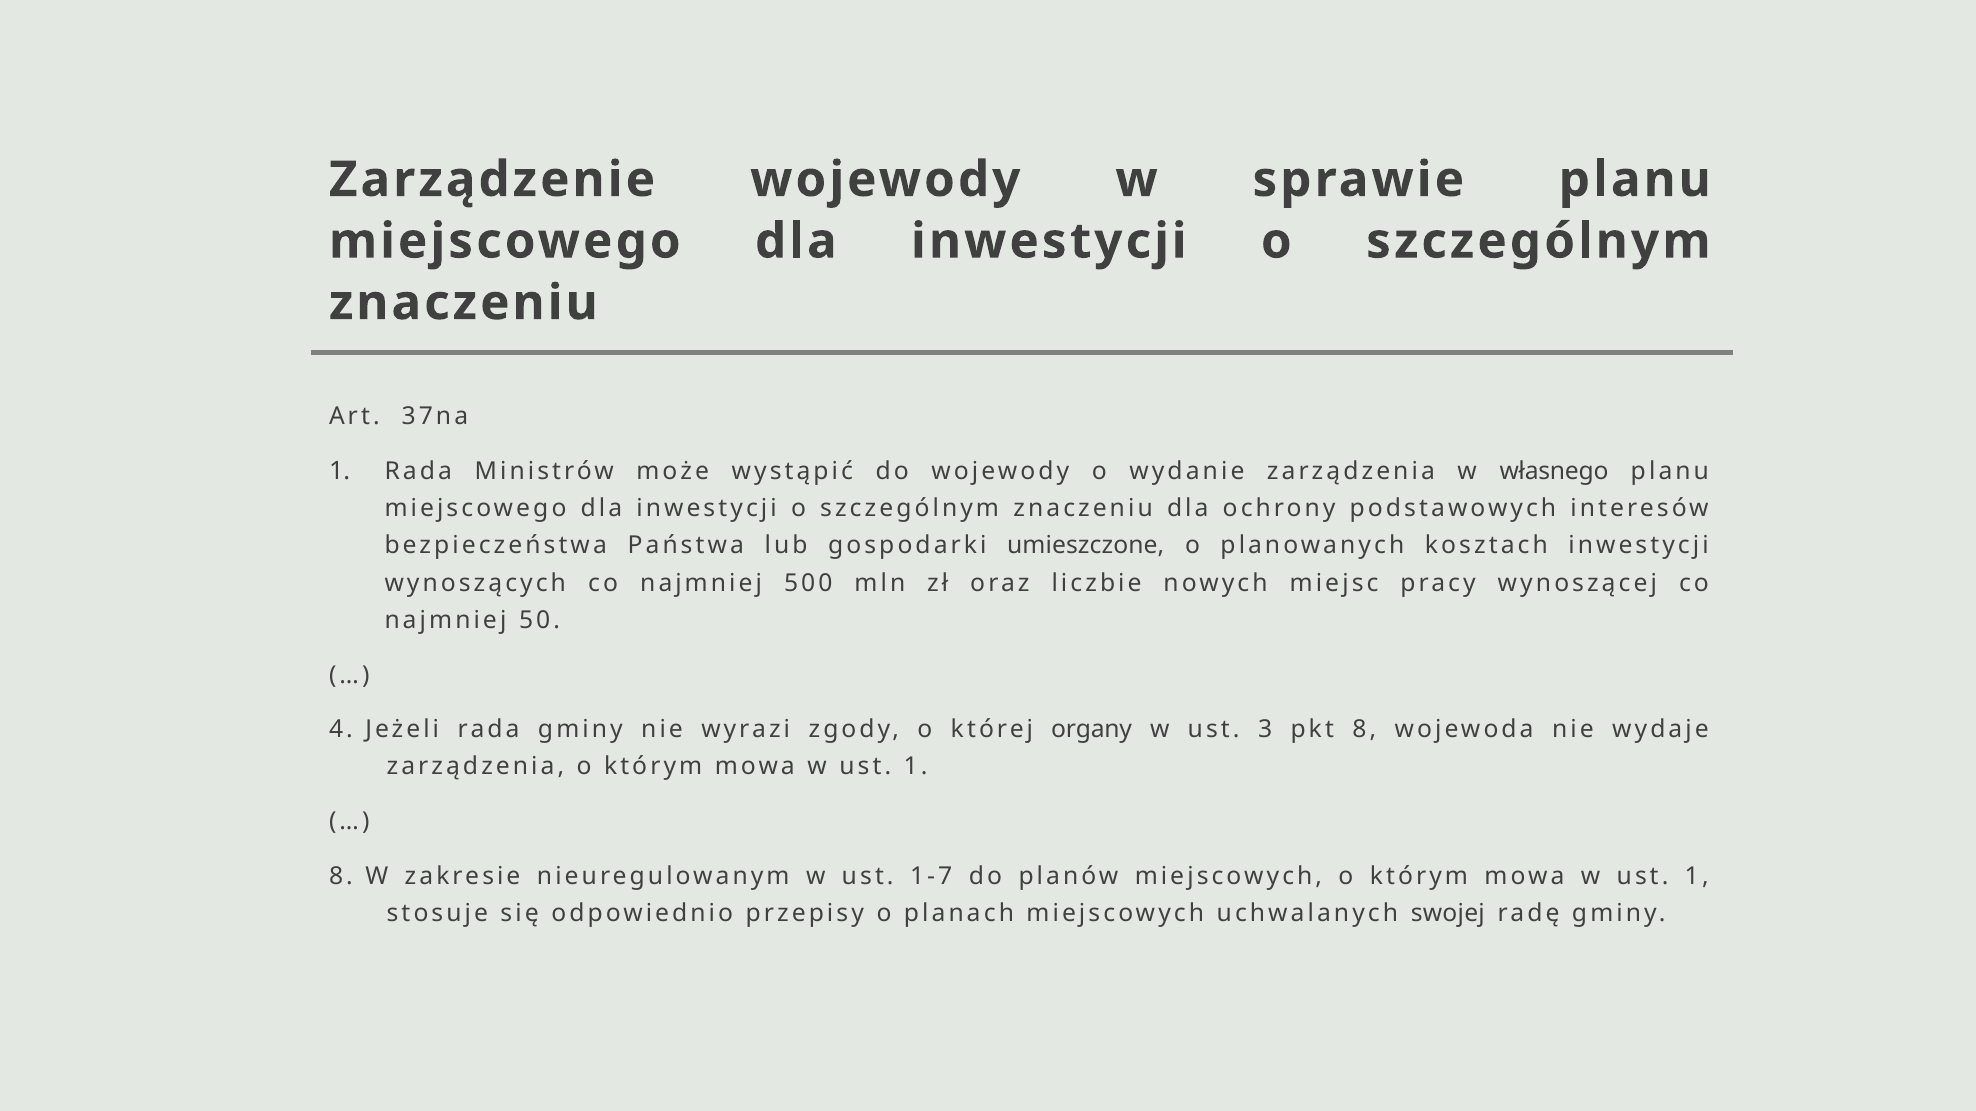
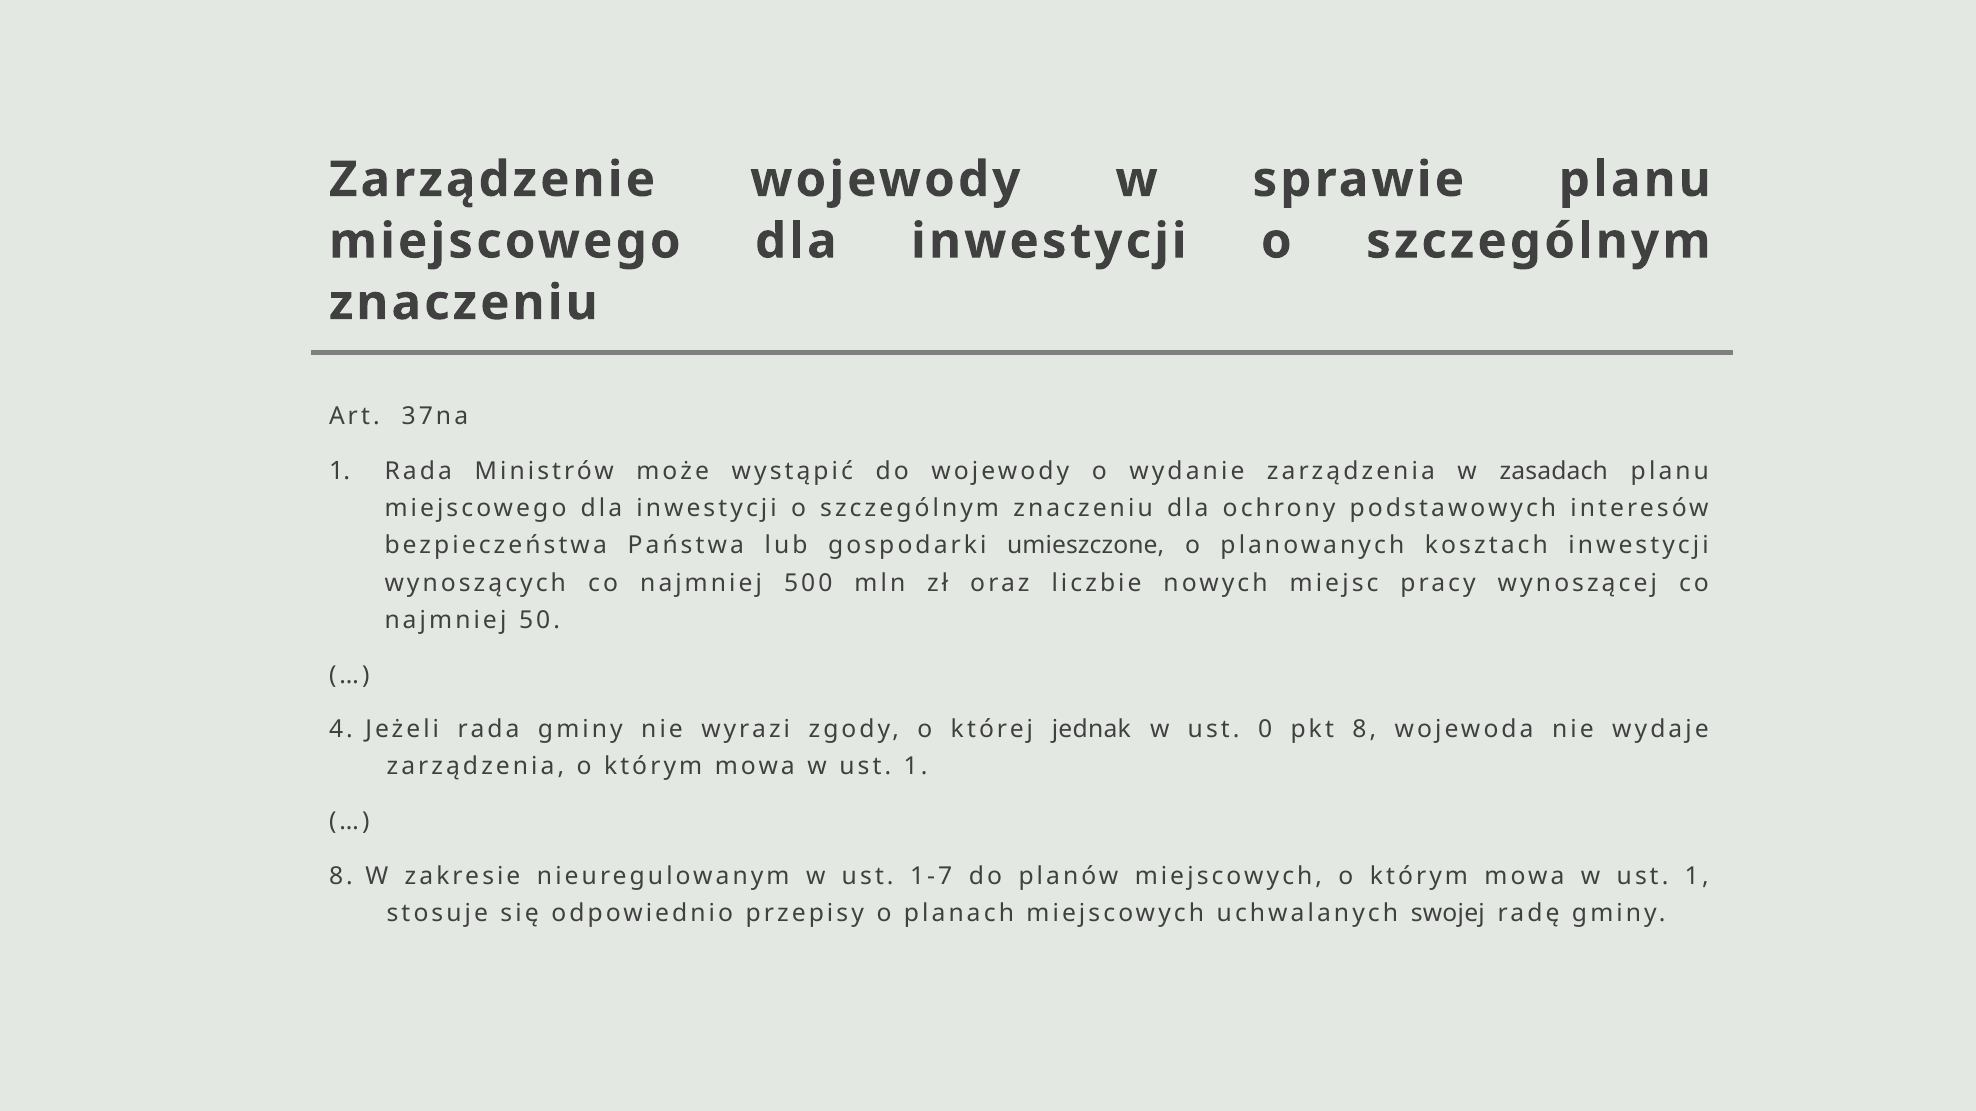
własnego: własnego -> zasadach (1554, 471)
organy: organy -> jednak (1091, 730)
3: 3 -> 0 (1265, 730)
